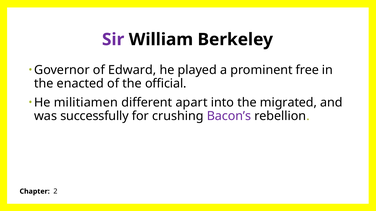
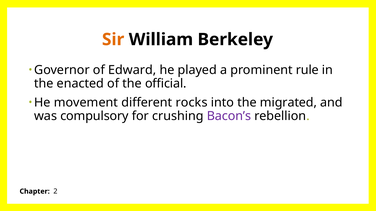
Sir colour: purple -> orange (113, 40)
free: free -> rule (307, 70)
militiamen: militiamen -> movement (86, 103)
apart: apart -> rocks (192, 103)
successfully: successfully -> compulsory (94, 116)
